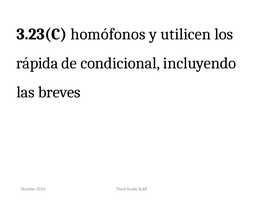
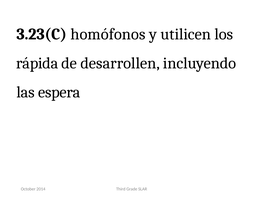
condicional: condicional -> desarrollen (120, 63)
breves: breves -> espera (59, 93)
